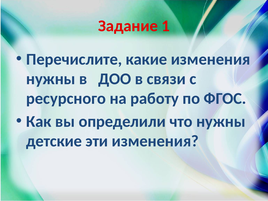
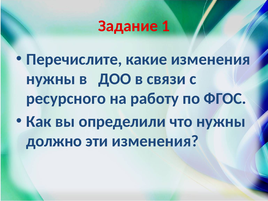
детские: детские -> должно (54, 141)
